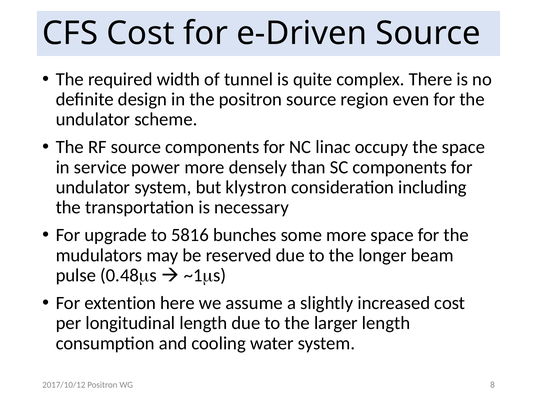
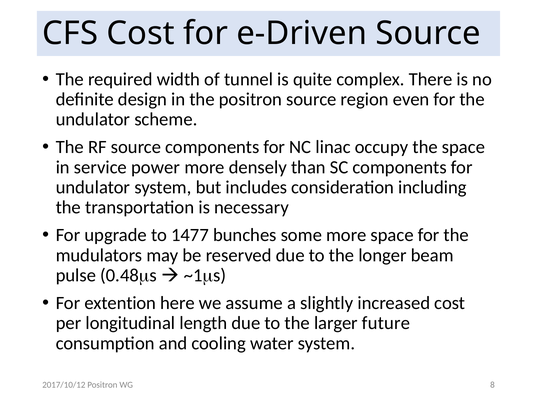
klystron: klystron -> includes (256, 187)
5816: 5816 -> 1477 (190, 235)
larger length: length -> future (386, 323)
